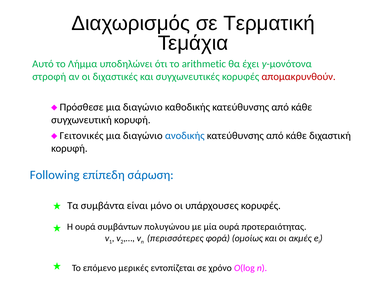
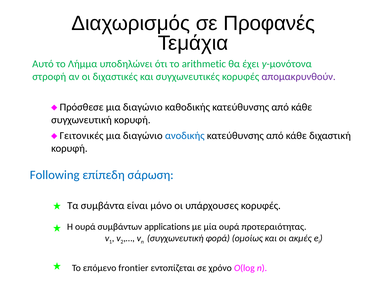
Τερματική: Τερματική -> Προφανές (269, 23)
απομακρυνθούν colour: red -> purple (299, 77)
πολυγώνου: πολυγώνου -> applications (167, 227)
n περισσότερες: περισσότερες -> συγχωνευτική (175, 238)
μερικές: μερικές -> frontier (133, 268)
